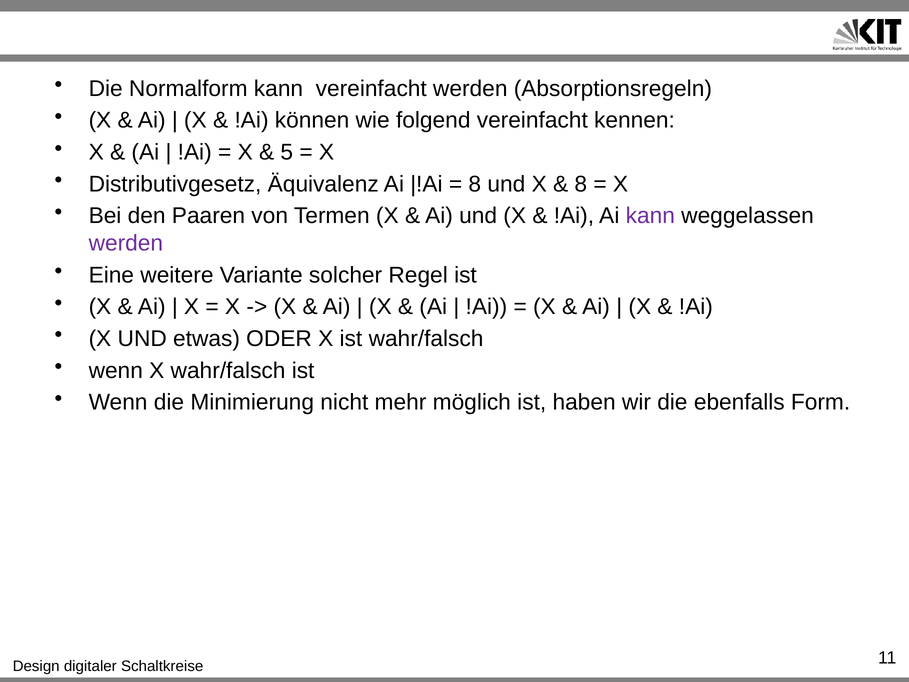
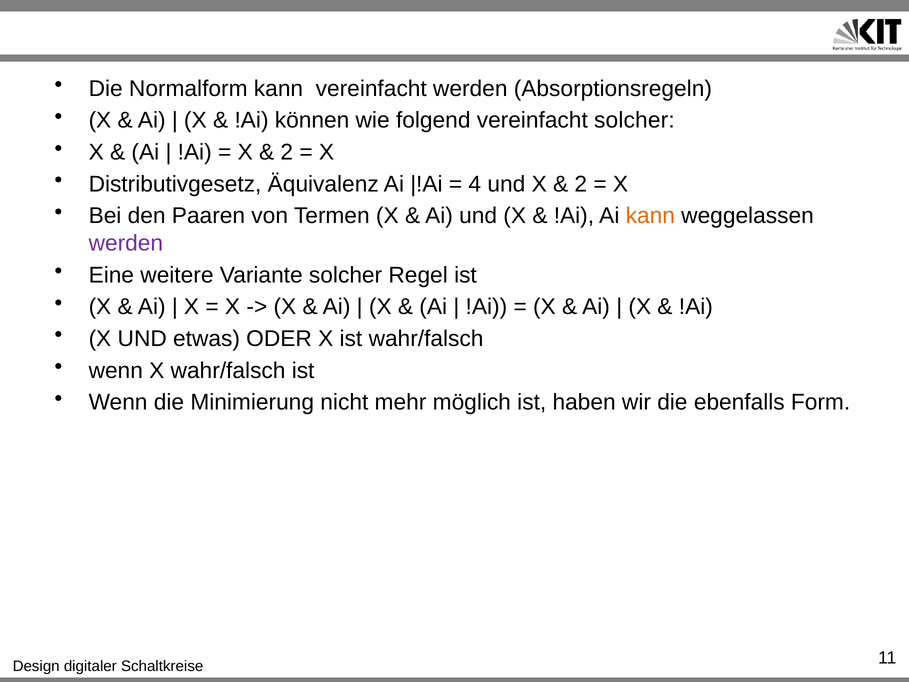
vereinfacht kennen: kennen -> solcher (634, 120)
5: 5 -> 2 (287, 152)
8: 8 -> 4 (475, 184)
8: 8 -> 2 (581, 184)
kann colour: purple -> orange (650, 216)
